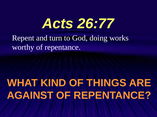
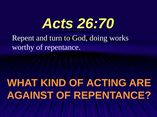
26:77: 26:77 -> 26:70 (96, 24)
THINGS: THINGS -> ACTING (106, 83)
